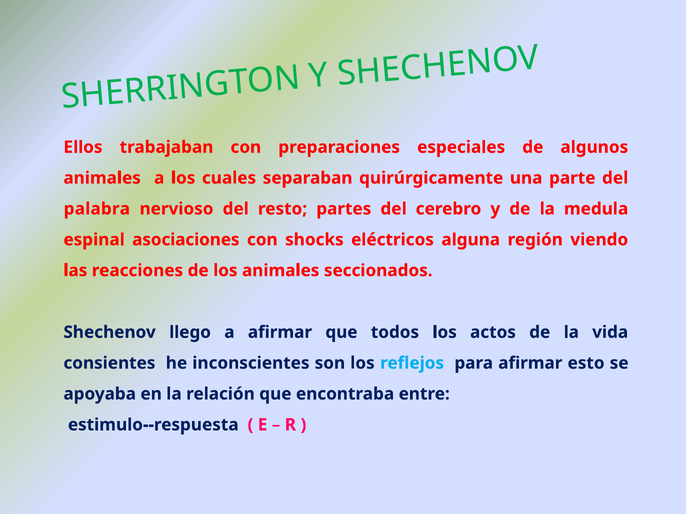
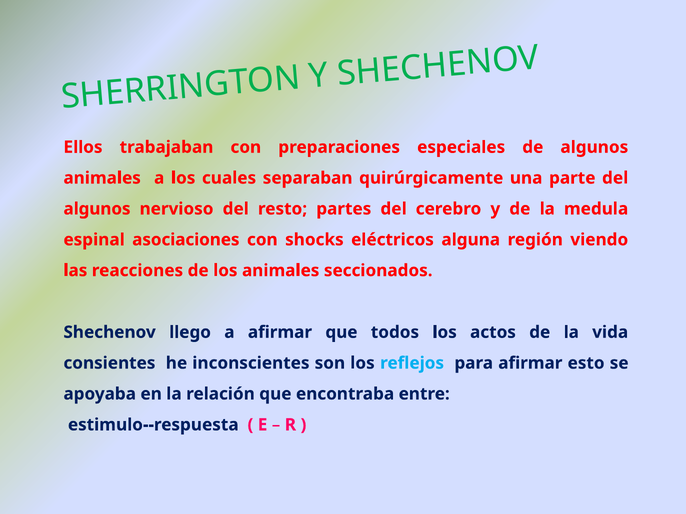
palabra: palabra -> algunos (97, 209)
